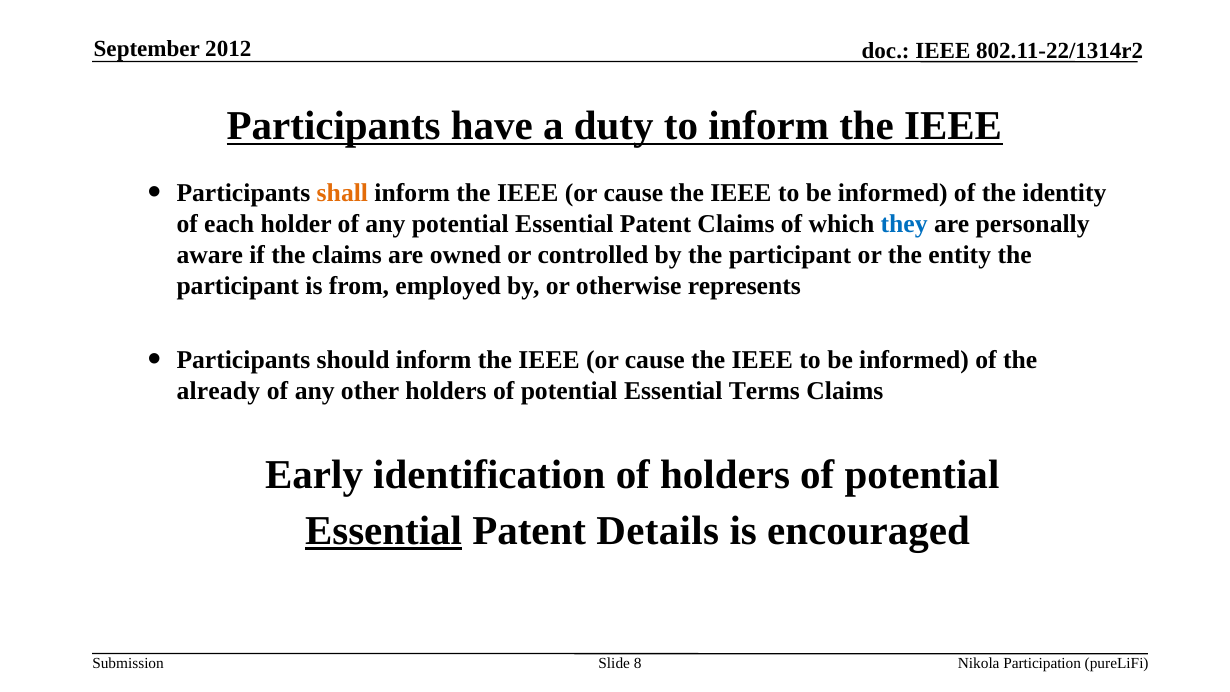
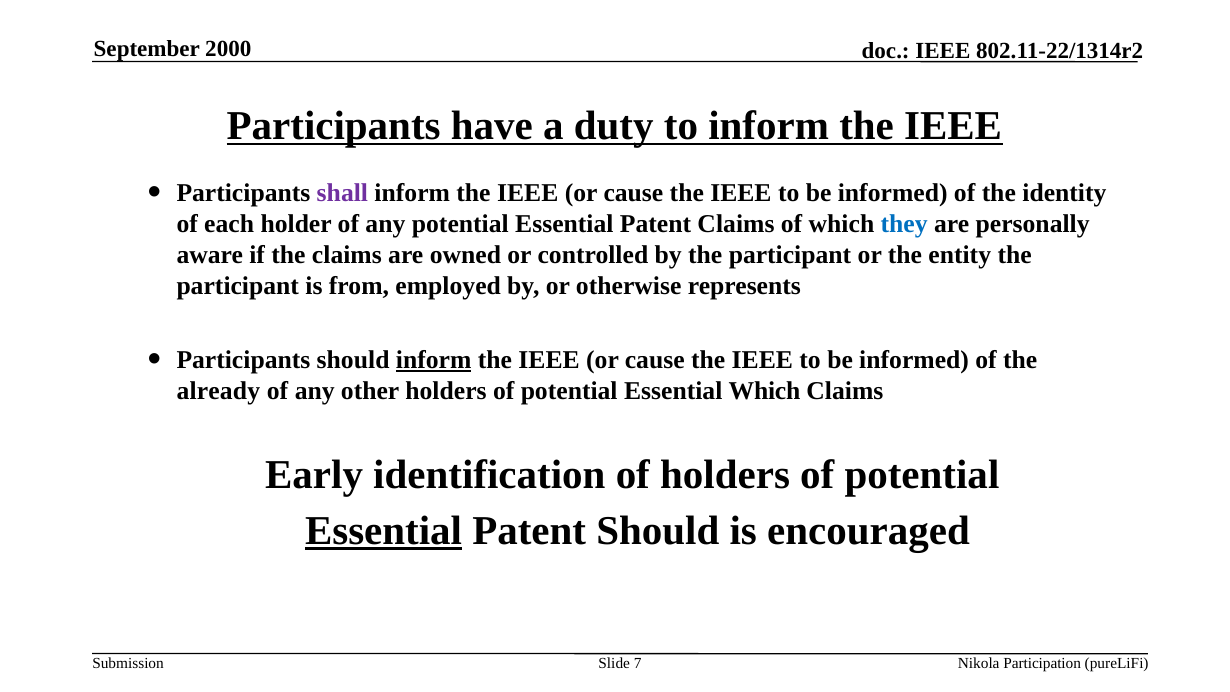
2012: 2012 -> 2000 (228, 49)
shall colour: orange -> purple (342, 193)
inform underline: none -> present (434, 360)
Essential Terms: Terms -> Which (765, 391)
Patent Details: Details -> Should (658, 531)
8: 8 -> 7 (638, 664)
